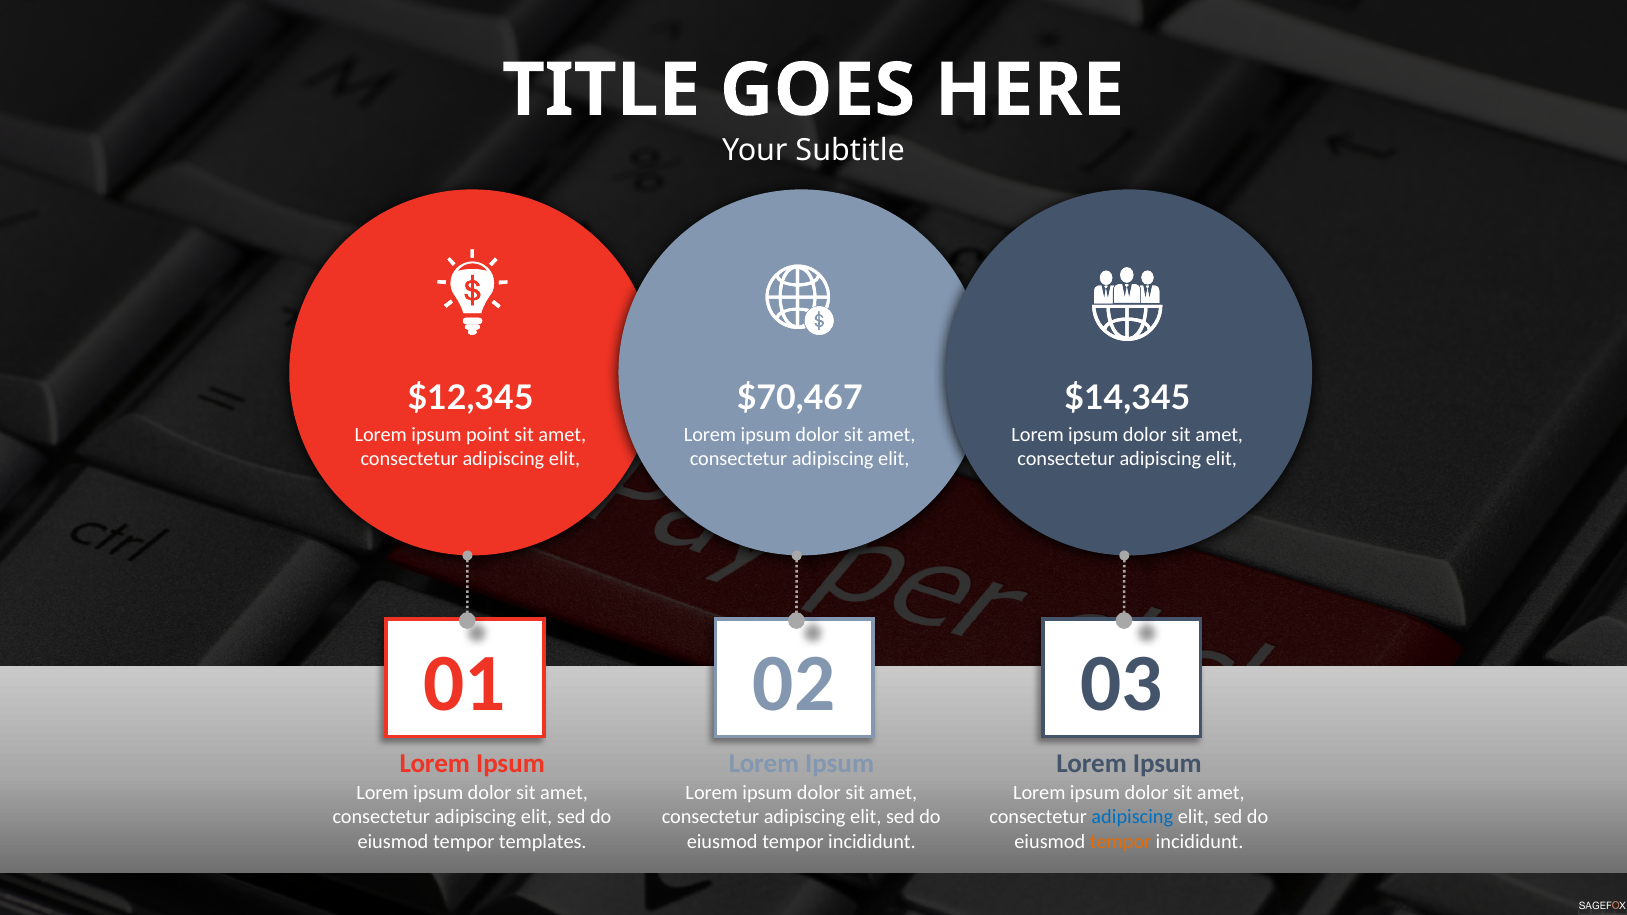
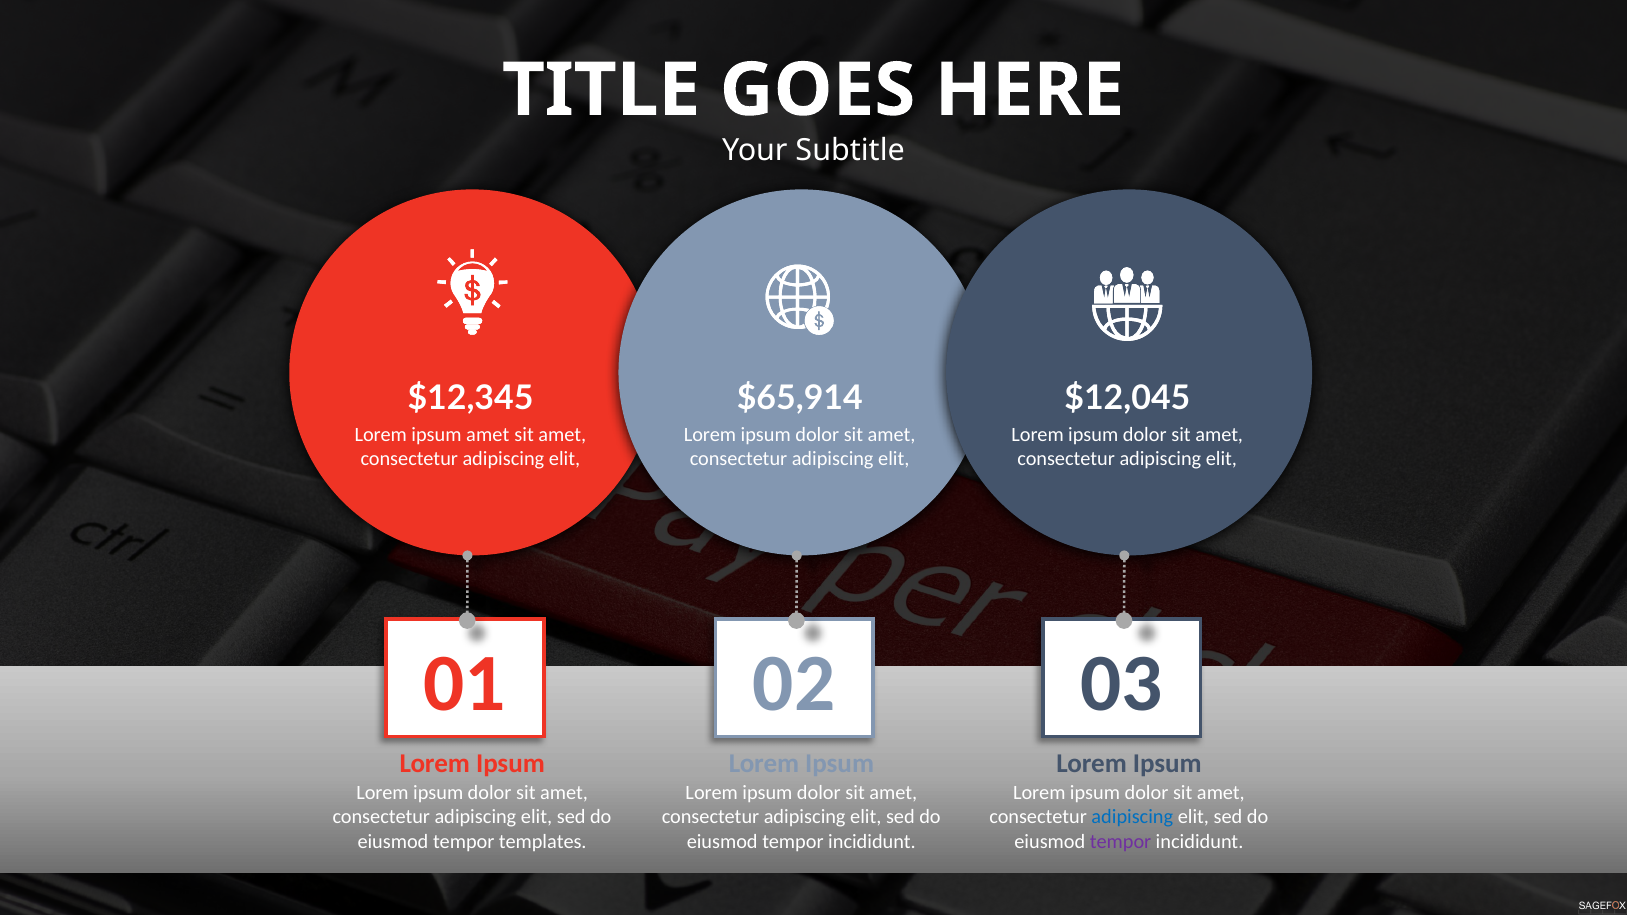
$70,467: $70,467 -> $65,914 (800, 399)
$14,345: $14,345 -> $12,045 (1127, 399)
ipsum point: point -> amet (488, 434)
tempor colour: orange -> purple (1121, 842)
